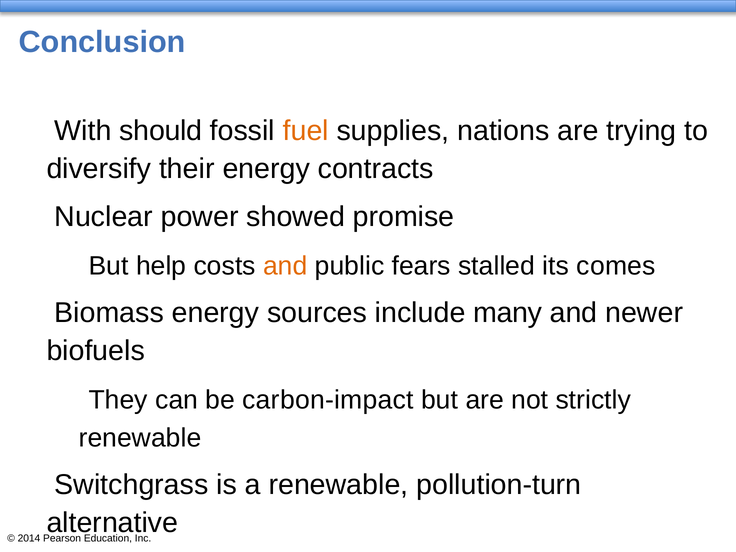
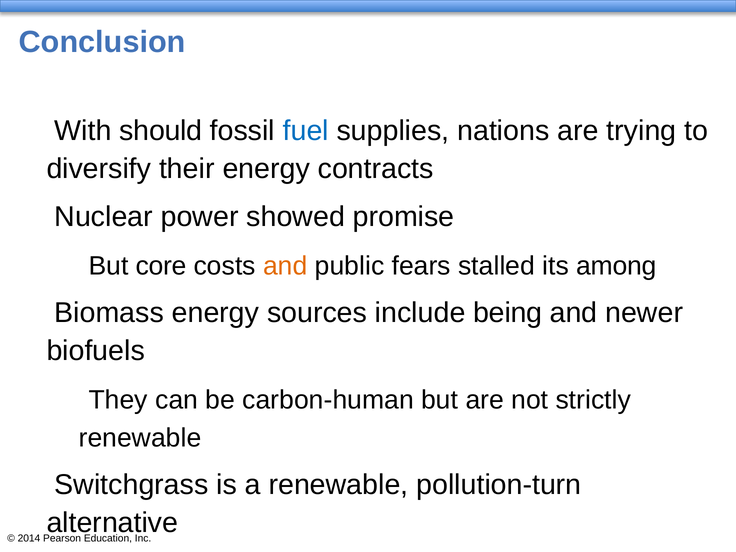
fuel colour: orange -> blue (306, 131)
help: help -> core (161, 266)
comes: comes -> among (616, 266)
many: many -> being (508, 313)
carbon-impact: carbon-impact -> carbon-human (328, 400)
